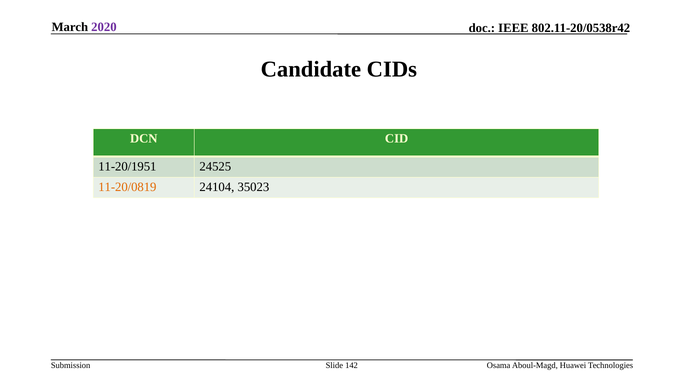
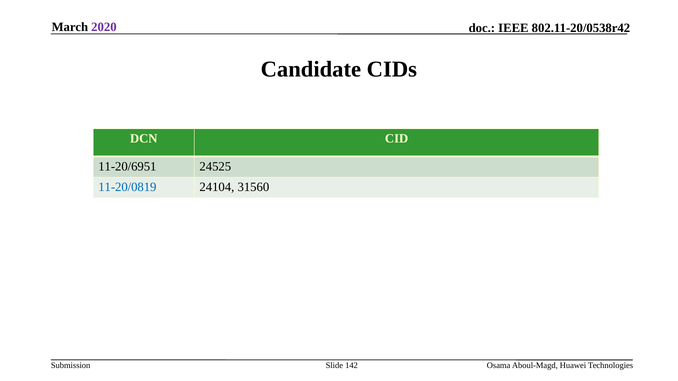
11-20/1951: 11-20/1951 -> 11-20/6951 (127, 166)
11-20/0819 colour: orange -> blue (127, 187)
35023: 35023 -> 31560 (253, 187)
